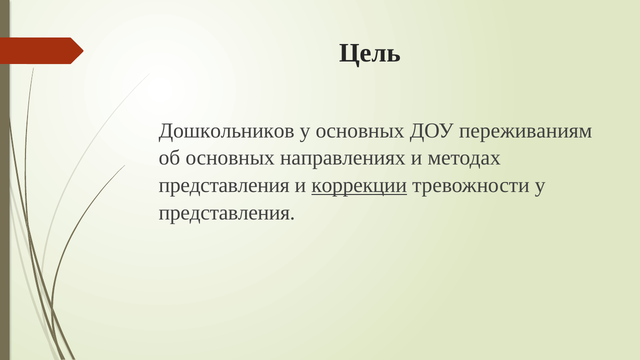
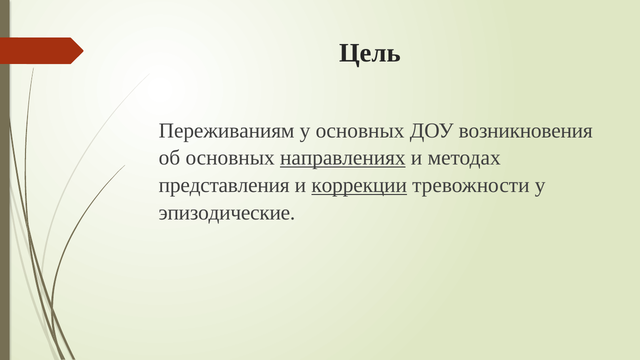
Дошкольников: Дошкольников -> Переживаниям (227, 130)
переживаниям: переживаниям -> возникновения (526, 130)
направлениях underline: none -> present (343, 158)
представления: представления -> эпизодические (227, 213)
